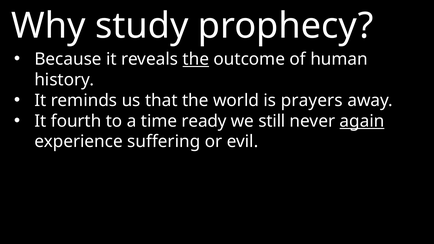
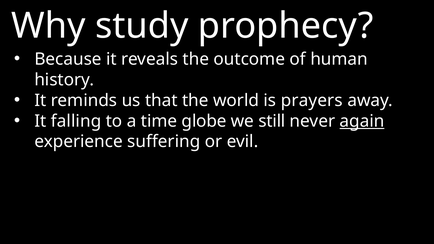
the underline: present -> none (196, 59)
fourth: fourth -> falling (76, 121)
ready: ready -> globe (204, 121)
